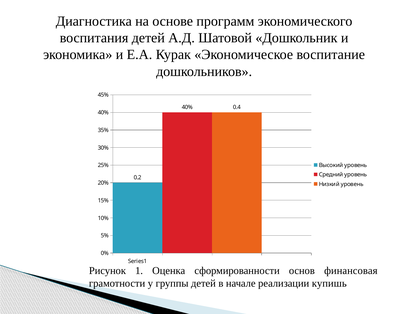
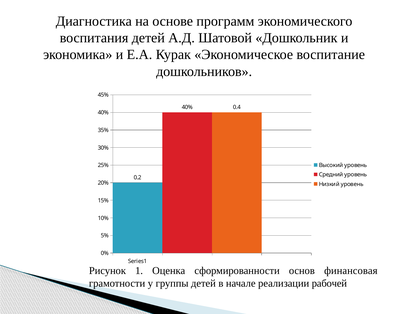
купишь: купишь -> рабочей (329, 283)
